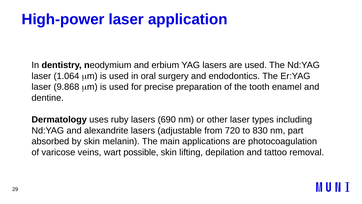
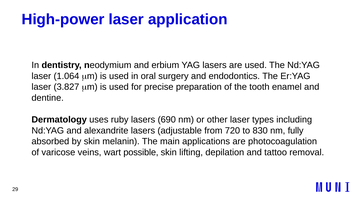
9.868: 9.868 -> 3.827 (66, 87)
part: part -> fully (296, 130)
